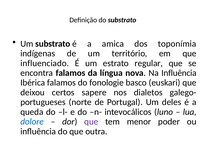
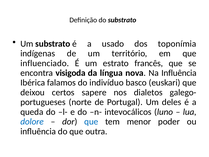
amica: amica -> usado (113, 44)
regular: regular -> francês (149, 63)
encontra falamos: falamos -> visigoda (71, 73)
fonologie: fonologie -> indivíduo (107, 83)
que colour: purple -> blue (91, 121)
